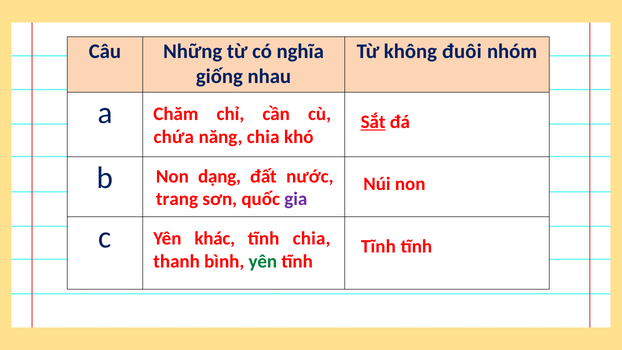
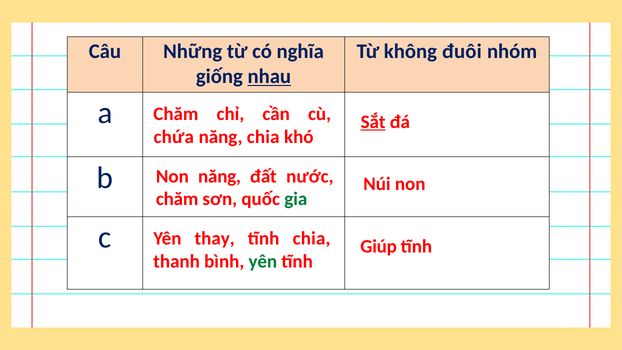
nhau underline: none -> present (269, 76)
Non dạng: dạng -> năng (220, 176)
trang: trang -> chăm (177, 199)
gia colour: purple -> green (296, 199)
khác: khác -> thay (215, 238)
Tĩnh: Tĩnh -> Giúp (379, 246)
